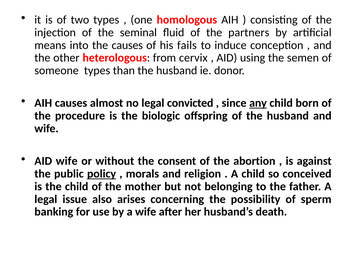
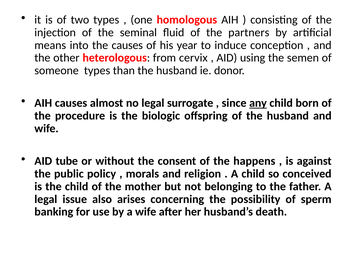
fails: fails -> year (187, 45)
convicted: convicted -> surrogate (190, 103)
AID wife: wife -> tube (67, 161)
abortion: abortion -> happens (254, 161)
policy underline: present -> none (102, 174)
